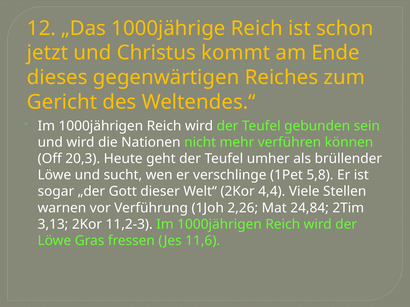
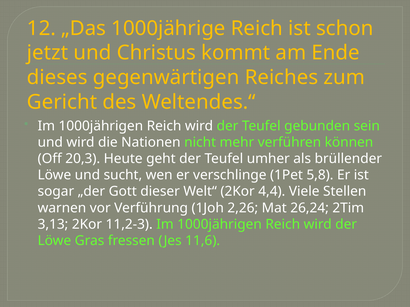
24,84: 24,84 -> 26,24 (310, 208)
